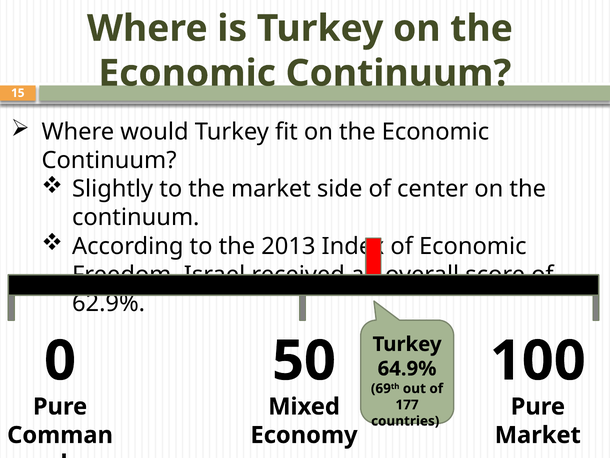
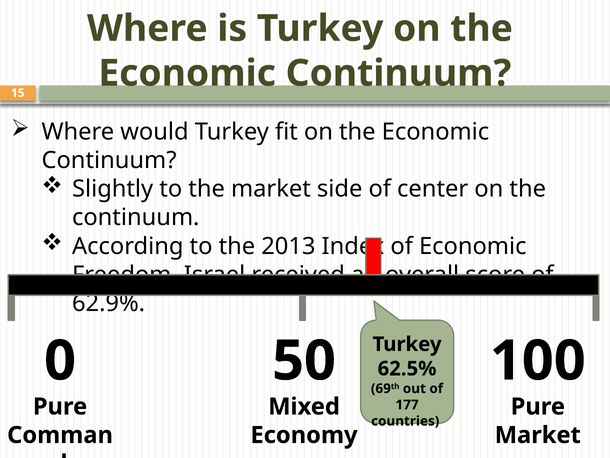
64.9%: 64.9% -> 62.5% (407, 368)
